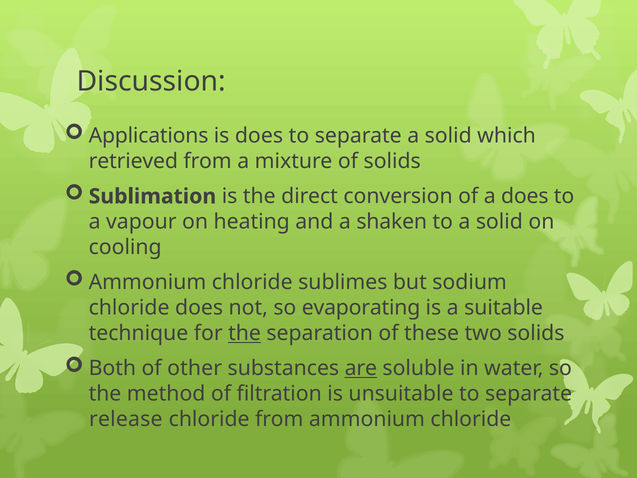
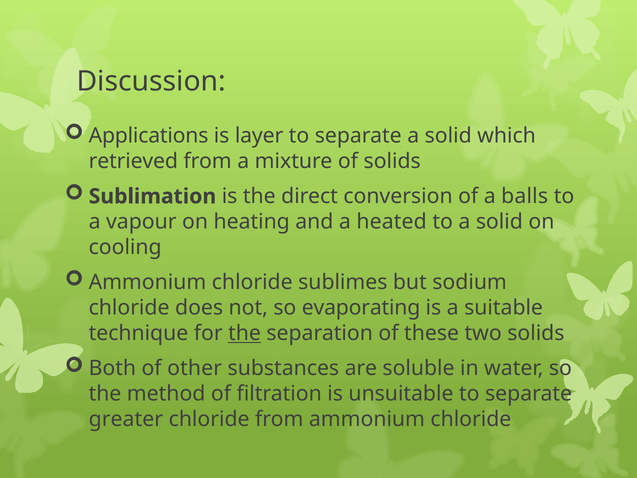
is does: does -> layer (259, 136)
a does: does -> balls (525, 196)
shaken: shaken -> heated (392, 222)
are underline: present -> none (361, 368)
release: release -> greater (126, 419)
